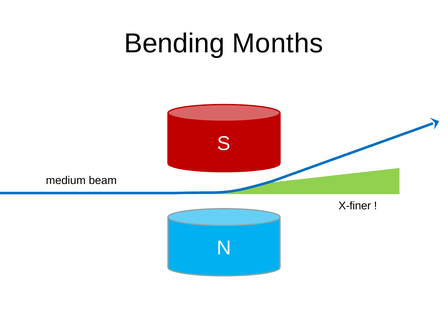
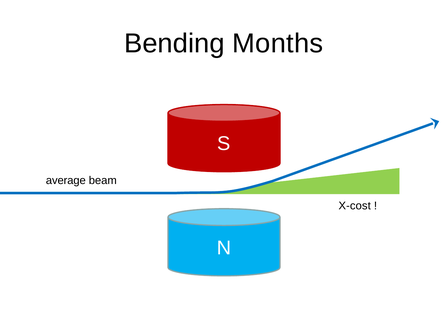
medium: medium -> average (66, 180)
X-finer: X-finer -> X-cost (355, 206)
